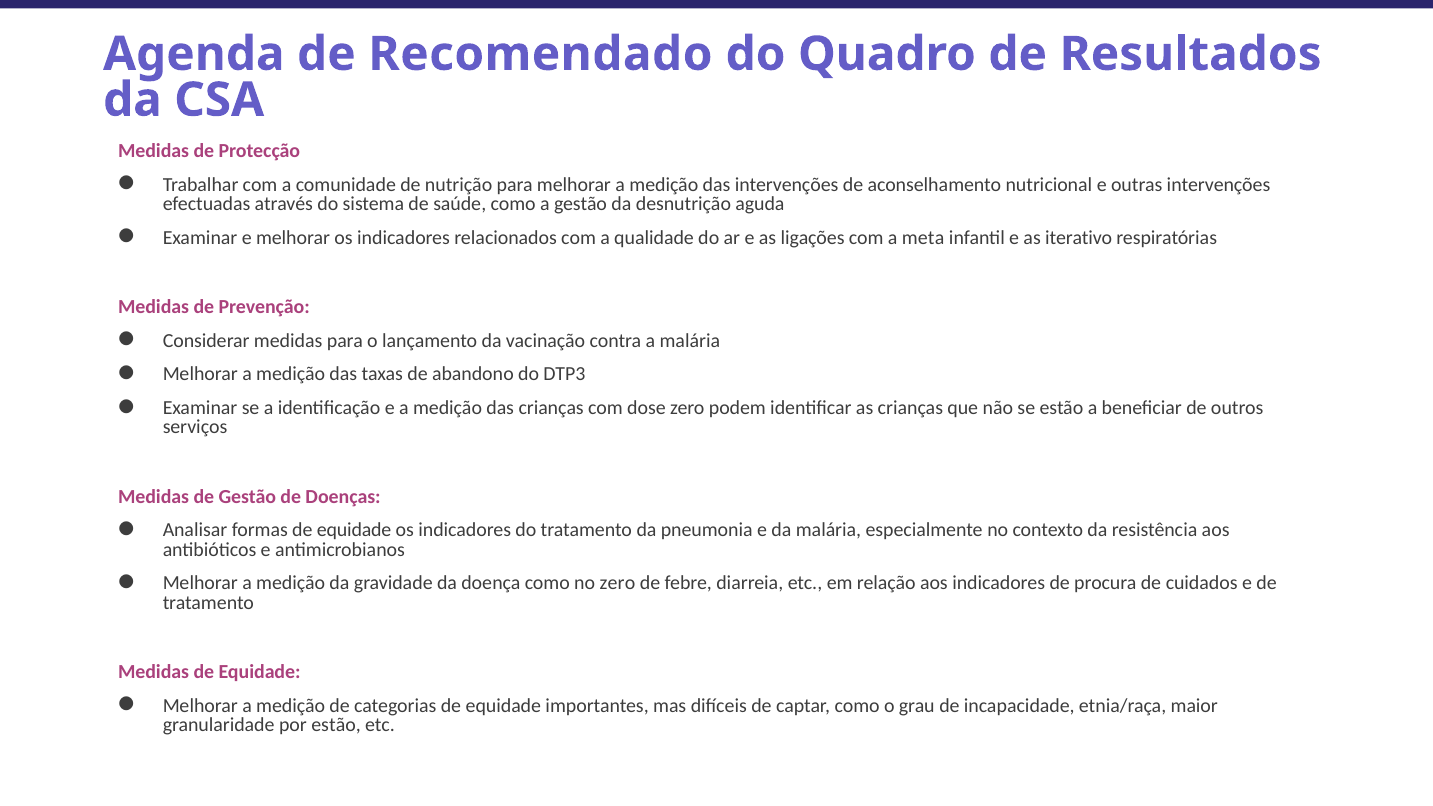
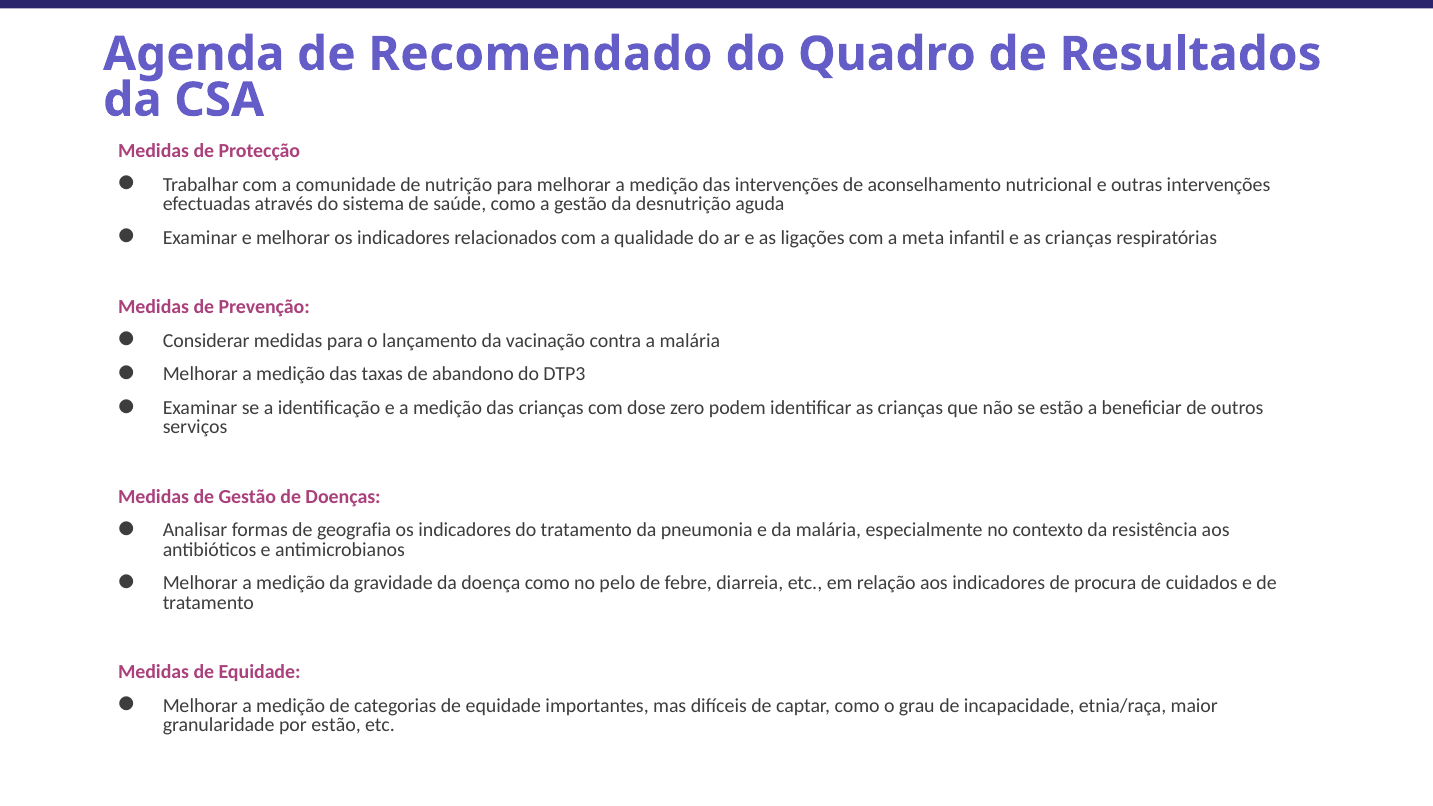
e as iterativo: iterativo -> crianças (1078, 238)
formas de equidade: equidade -> geografia (354, 530)
no zero: zero -> pelo (617, 583)
